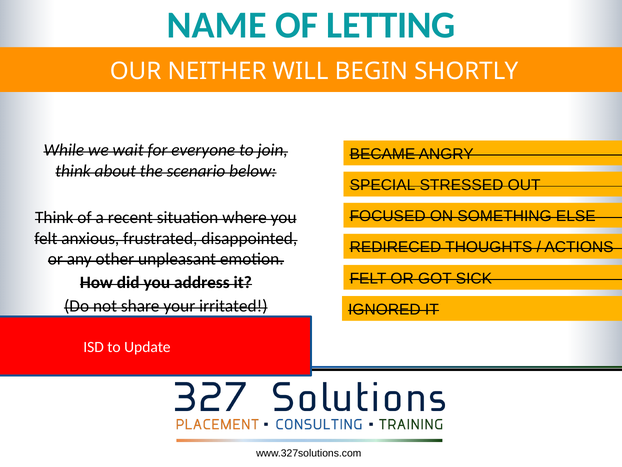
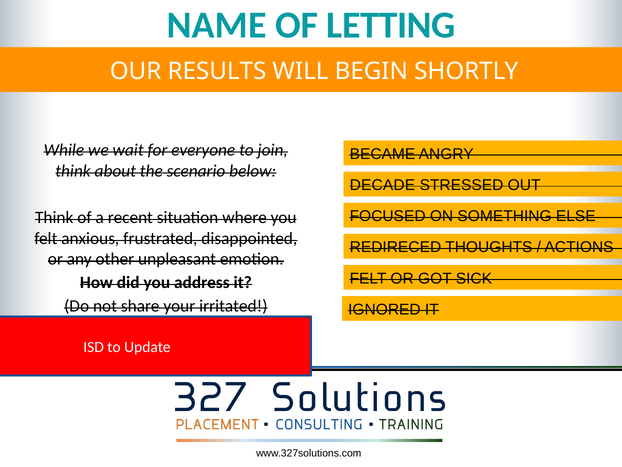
NEITHER: NEITHER -> RESULTS (217, 71)
SPECIAL: SPECIAL -> DECADE (382, 185)
